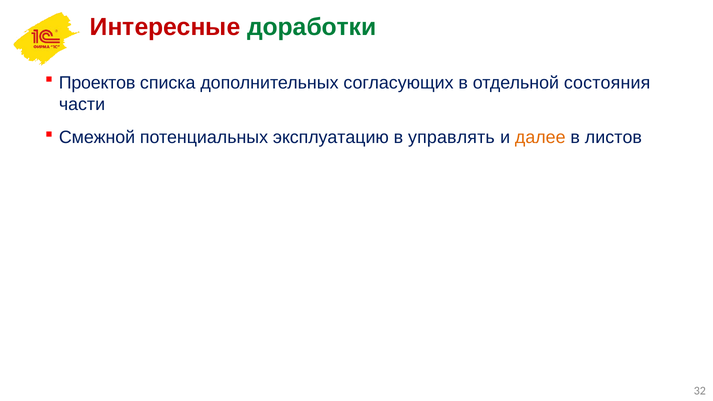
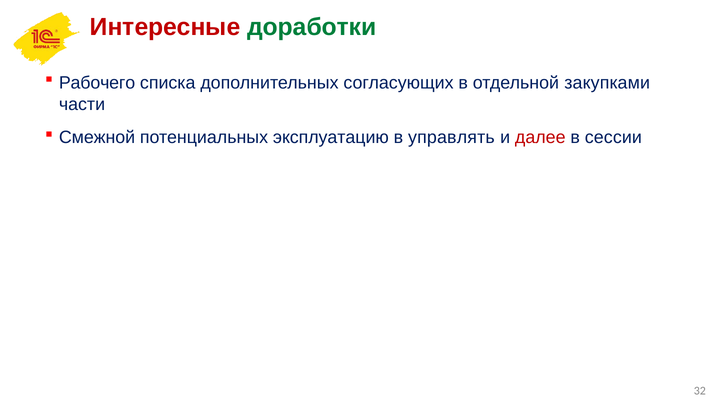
Проектов: Проектов -> Рабочего (97, 83)
состояния: состояния -> закупками (607, 83)
далее colour: orange -> red (540, 138)
листов: листов -> сессии (613, 138)
